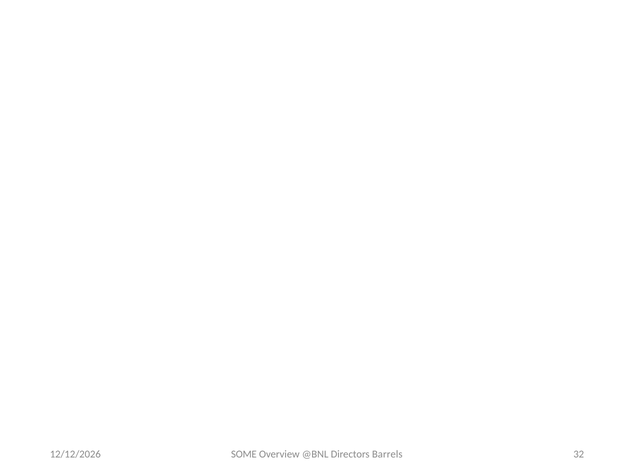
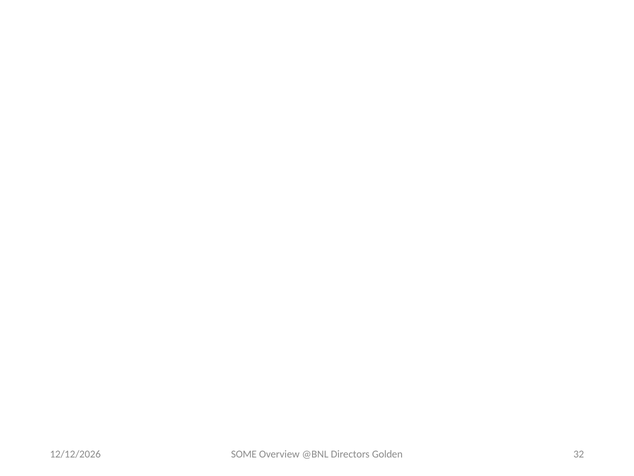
Barrels: Barrels -> Golden (387, 454)
